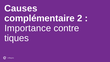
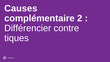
Importance: Importance -> Différencier (28, 28)
